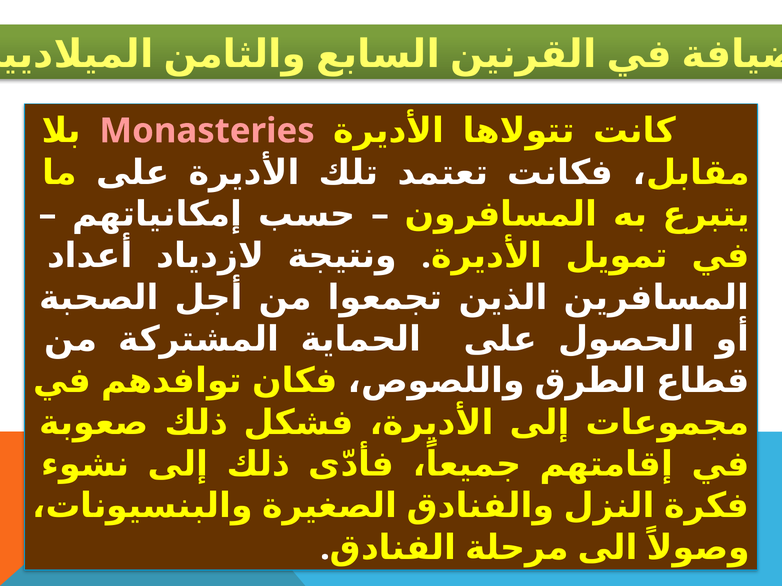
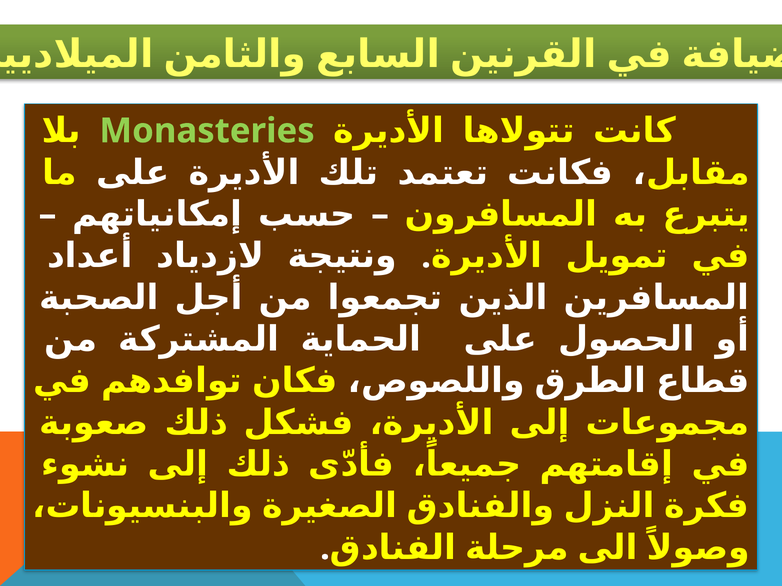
Monasteries colour: pink -> light green (207, 131)
